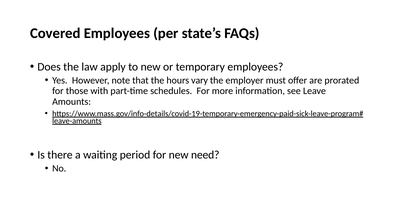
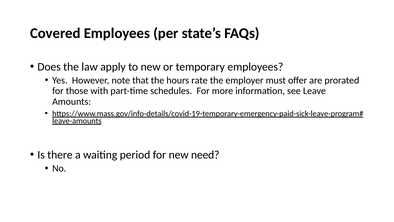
vary: vary -> rate (199, 80)
